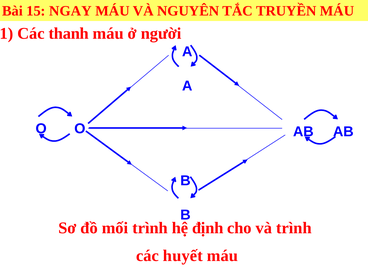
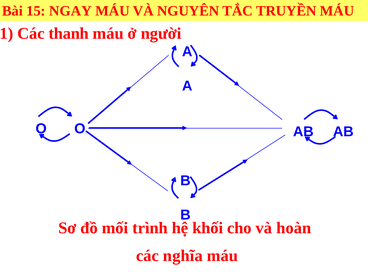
định: định -> khối (208, 228)
và trình: trình -> hoàn (294, 228)
huyết: huyết -> nghĩa (183, 256)
